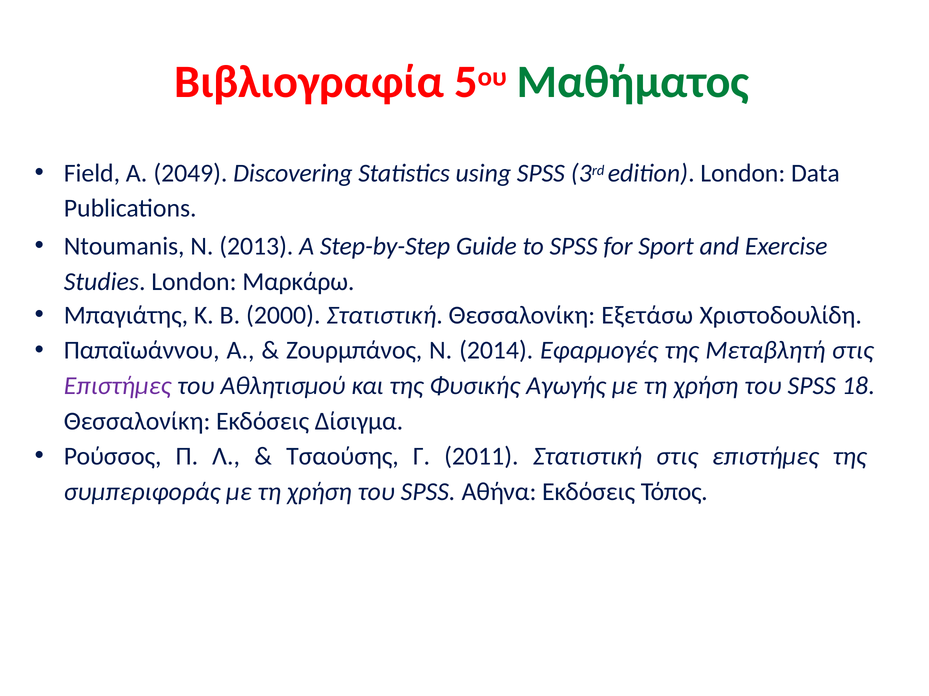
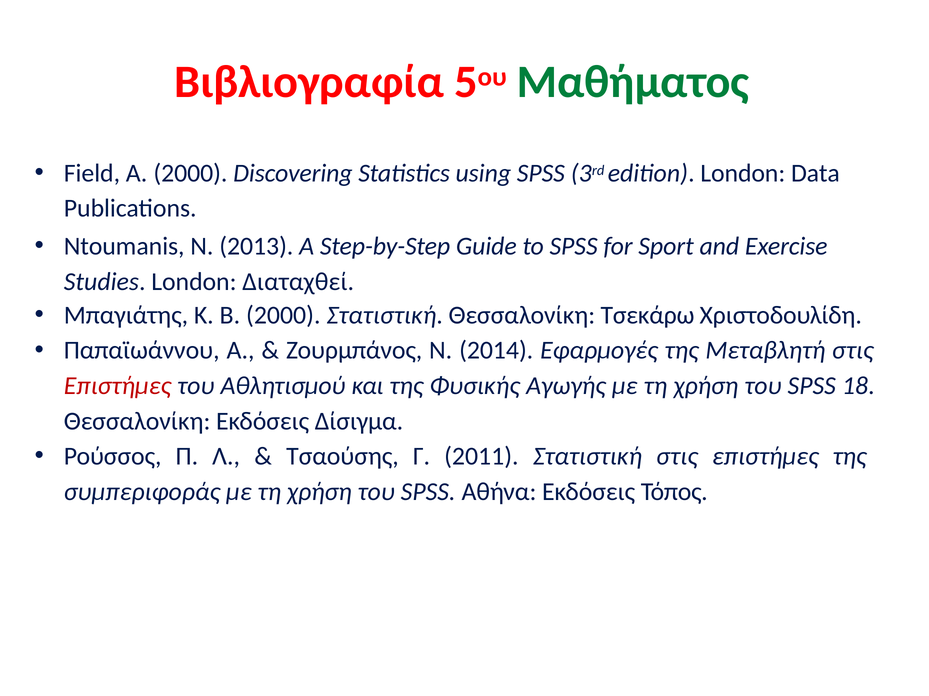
A 2049: 2049 -> 2000 (190, 173)
Μαρκάρω: Μαρκάρω -> Διαταχθεί (298, 282)
Εξετάσω: Εξετάσω -> Τσεκάρω (648, 316)
Επιστήμες colour: purple -> red (117, 386)
